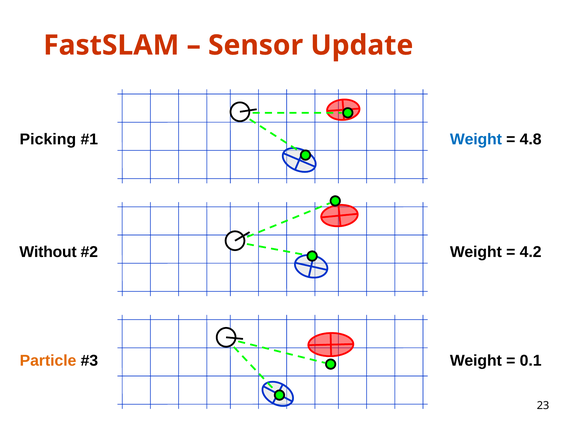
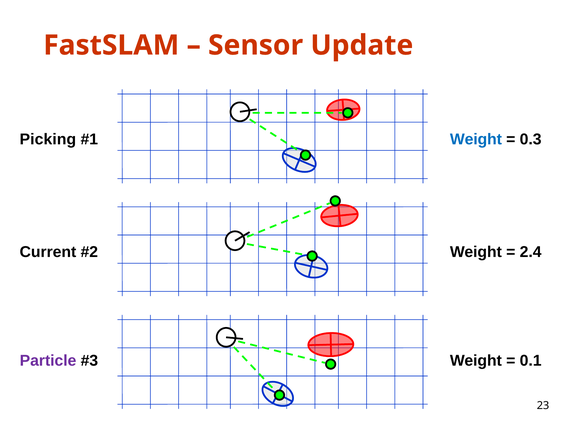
4.8: 4.8 -> 0.3 (531, 139)
Without: Without -> Current (48, 252)
4.2: 4.2 -> 2.4 (531, 252)
Particle colour: orange -> purple (48, 361)
